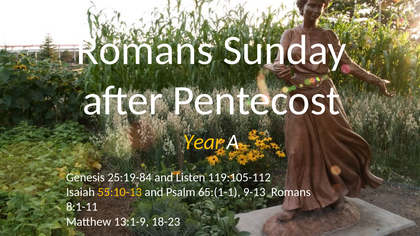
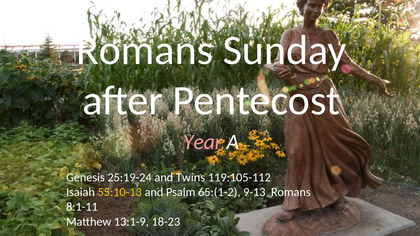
Year colour: yellow -> pink (203, 142)
25:19-84: 25:19-84 -> 25:19-24 (130, 178)
Listen: Listen -> Twins (191, 178)
65:(1-1: 65:(1-1 -> 65:(1-2 (219, 192)
